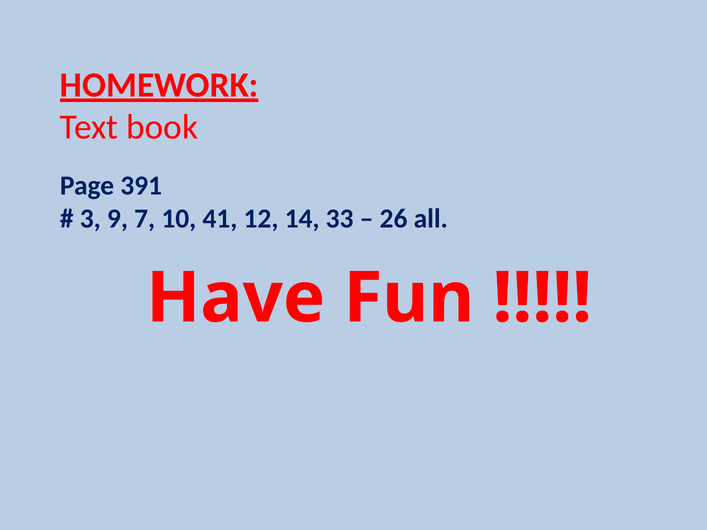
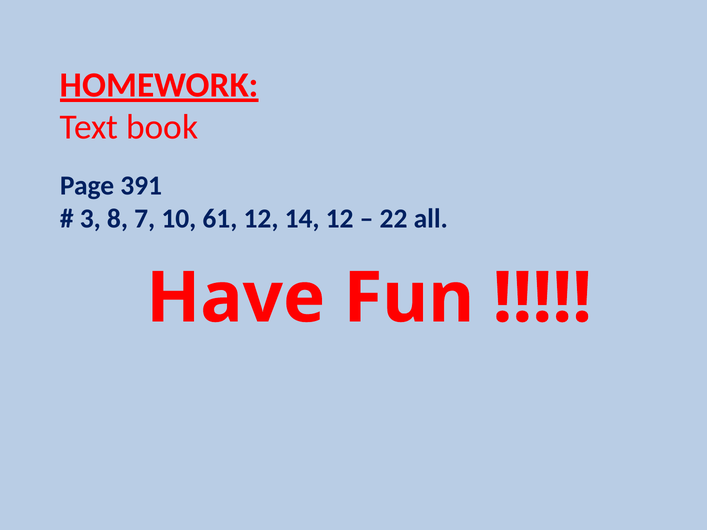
9: 9 -> 8 (117, 219)
41: 41 -> 61 (220, 219)
14 33: 33 -> 12 (340, 219)
26: 26 -> 22 (394, 219)
